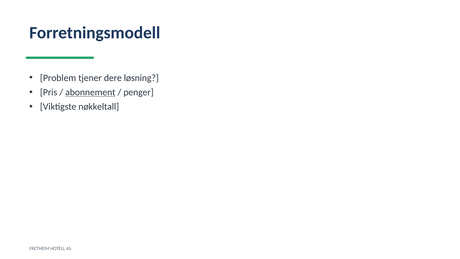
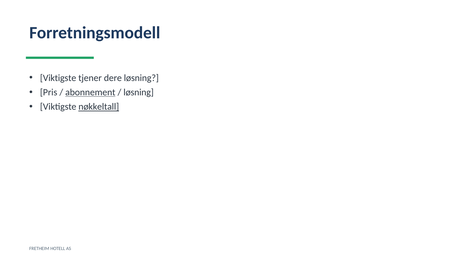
Problem: Problem -> Viktigste (58, 78)
penger: penger -> løsning (139, 92)
nøkkeltall underline: none -> present (99, 107)
